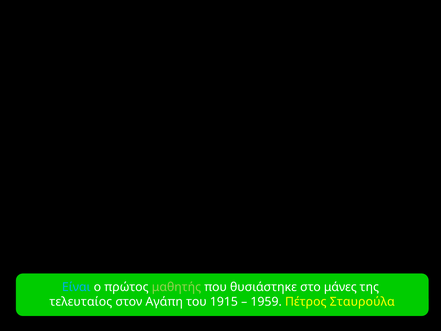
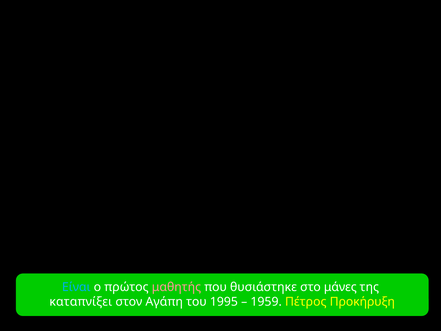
μαθητής colour: light green -> pink (176, 287)
τελευταίος: τελευταίος -> καταπνίξει (81, 302)
1915: 1915 -> 1995 (224, 302)
Σταυρούλα: Σταυρούλα -> Προκήρυξη (362, 302)
